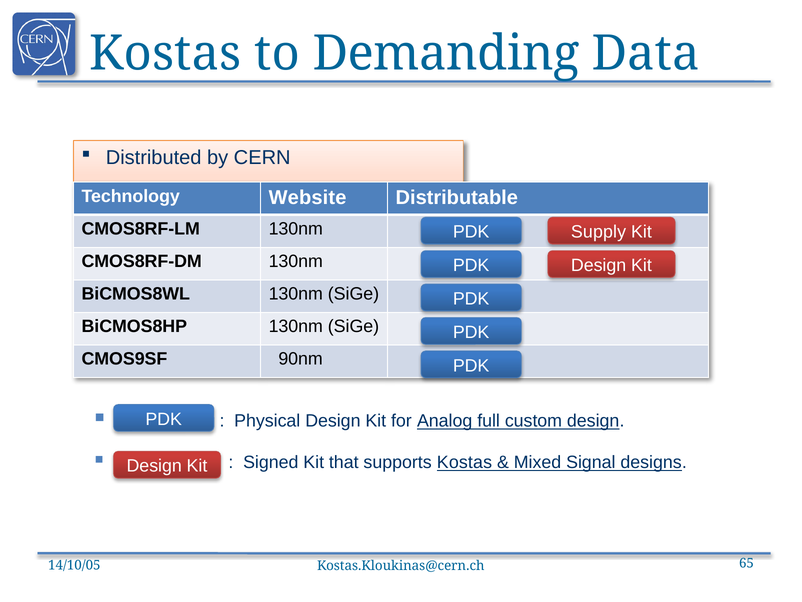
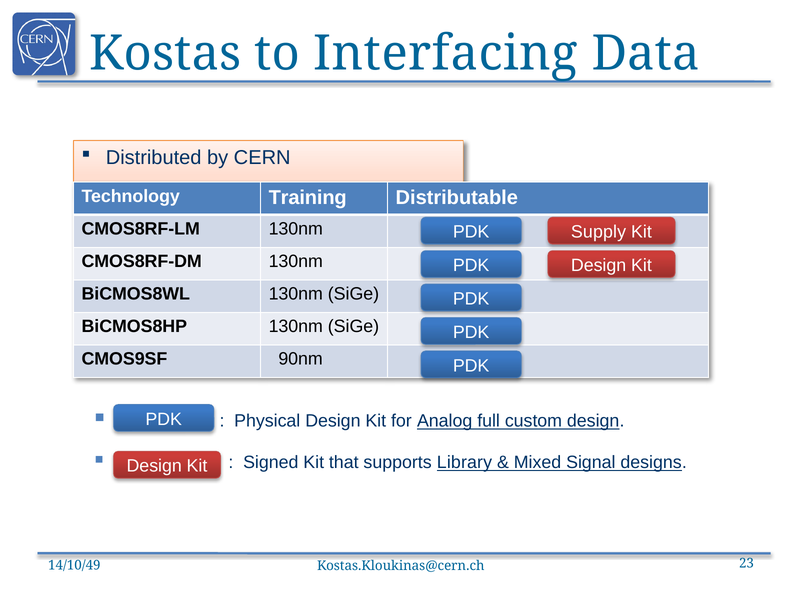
Demanding: Demanding -> Interfacing (446, 53)
Website: Website -> Training (308, 198)
supports Kostas: Kostas -> Library (464, 462)
14/10/05: 14/10/05 -> 14/10/49 (74, 565)
65: 65 -> 23 (746, 563)
